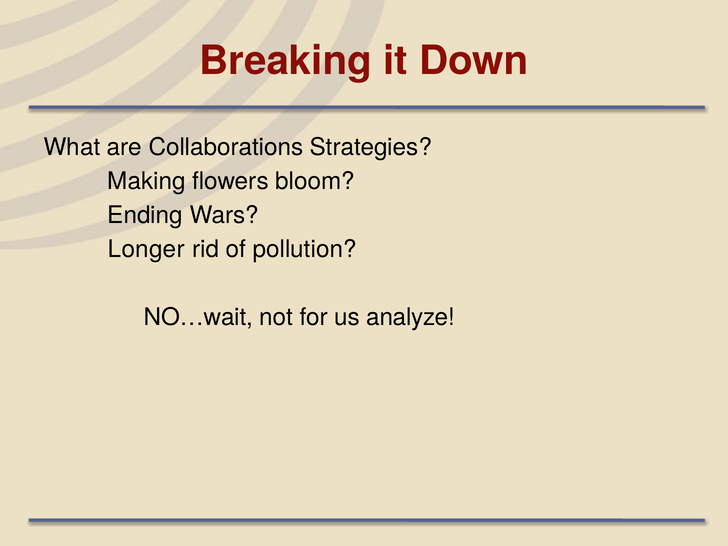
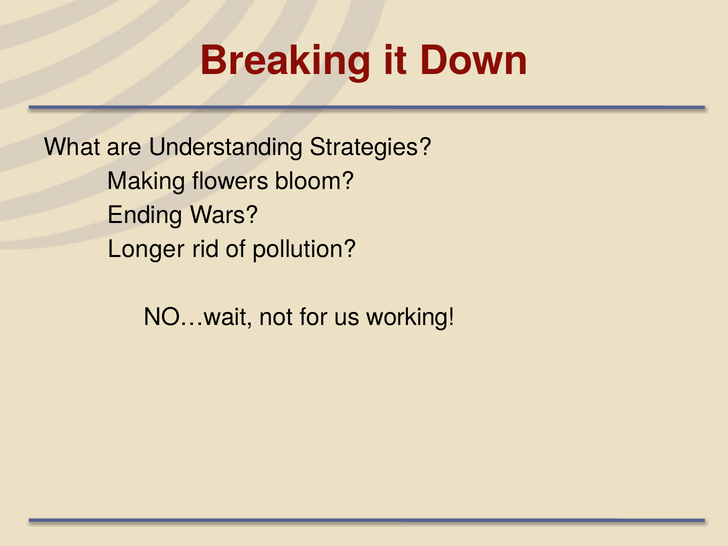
Collaborations: Collaborations -> Understanding (226, 147)
analyze: analyze -> working (411, 317)
